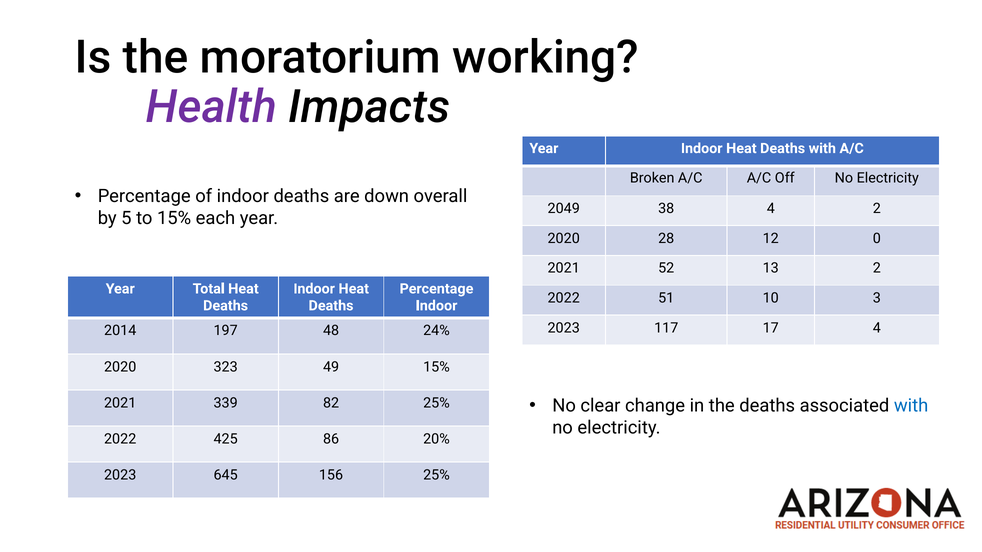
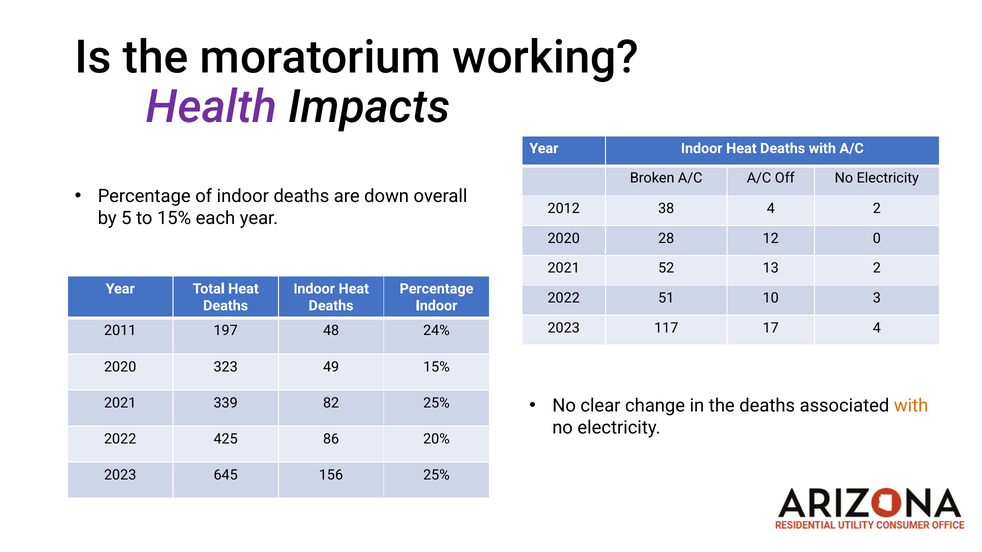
2049: 2049 -> 2012 (564, 209)
2014: 2014 -> 2011 (120, 331)
with colour: blue -> orange (911, 406)
